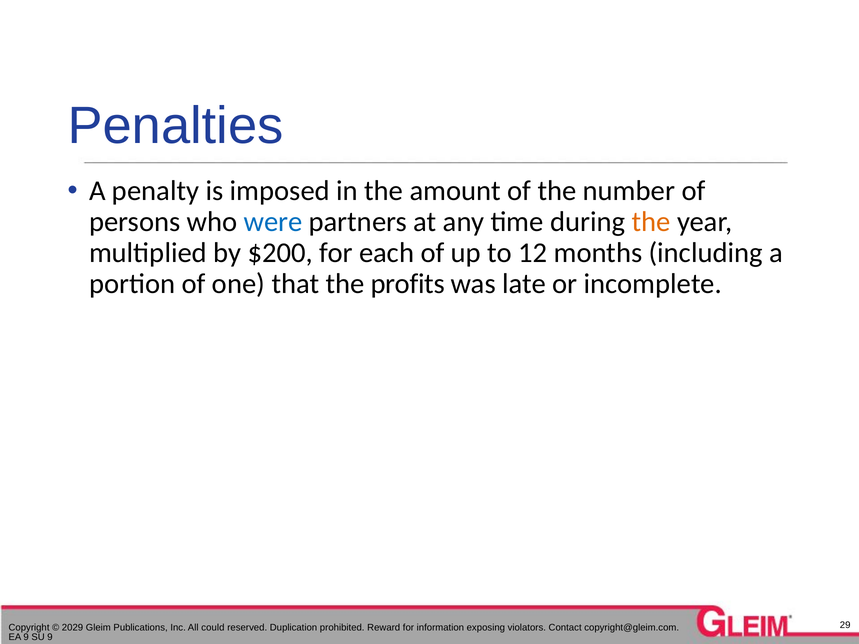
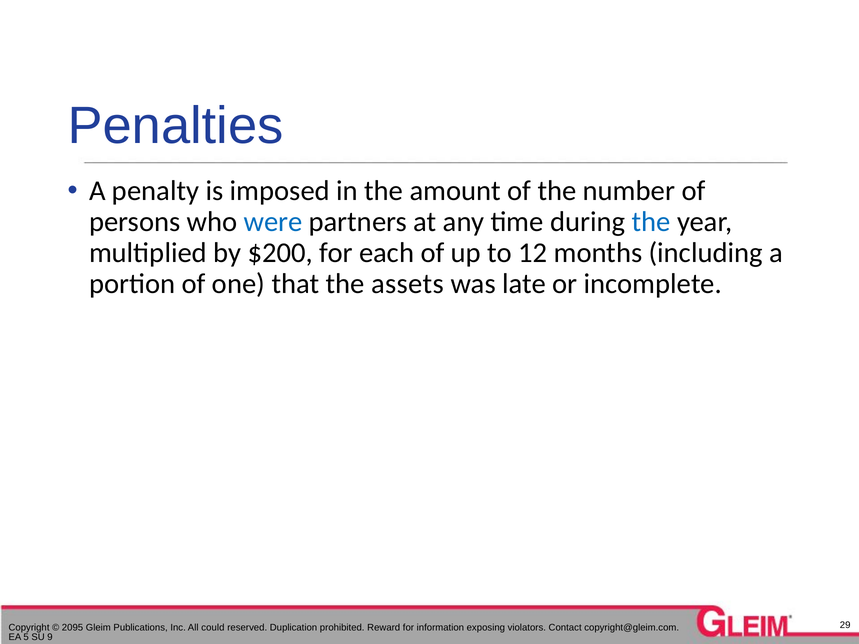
the colour: orange -> blue (651, 222)
profits: profits -> assets (407, 284)
2029: 2029 -> 2095 (73, 628)
EA 9: 9 -> 5 (26, 637)
